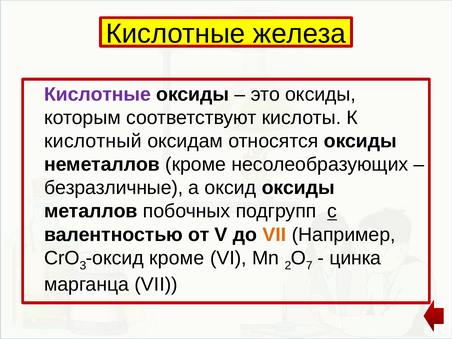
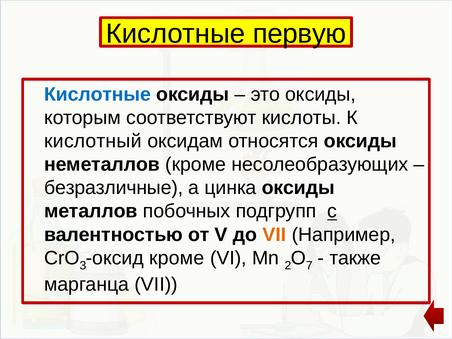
железа: железа -> первую (300, 34)
Кислотные colour: purple -> blue (97, 94)
а оксид: оксид -> цинка (230, 188)
цинка: цинка -> также (355, 258)
